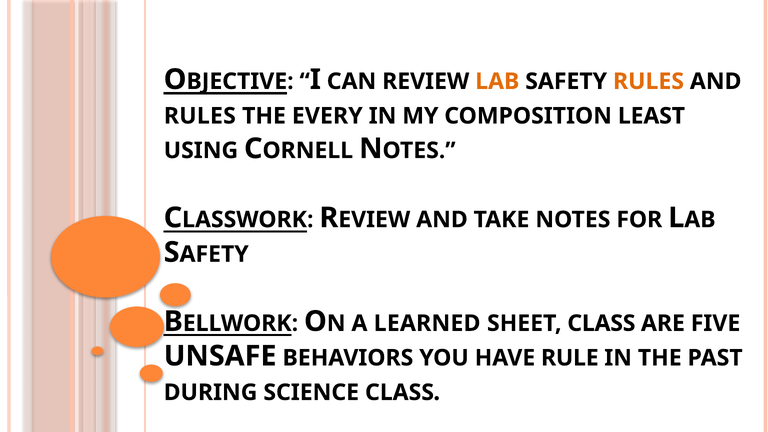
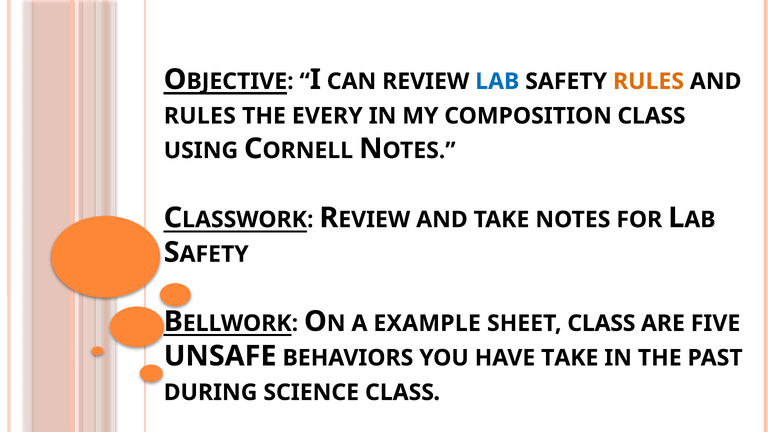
LAB colour: orange -> blue (497, 81)
COMPOSITION LEAST: LEAST -> CLASS (651, 116)
LEARNED: LEARNED -> EXAMPLE (427, 323)
HAVE RULE: RULE -> TAKE (570, 358)
